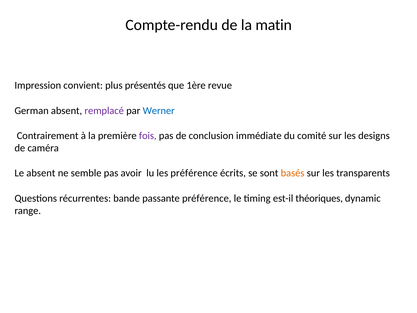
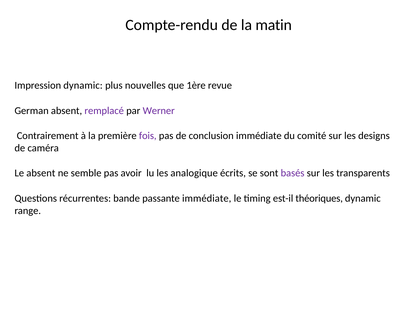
Impression convient: convient -> dynamic (83, 85)
présentés: présentés -> nouvelles (145, 85)
Werner colour: blue -> purple (159, 110)
les préférence: préférence -> analogique (194, 173)
basés colour: orange -> purple (293, 173)
passante préférence: préférence -> immédiate (207, 198)
